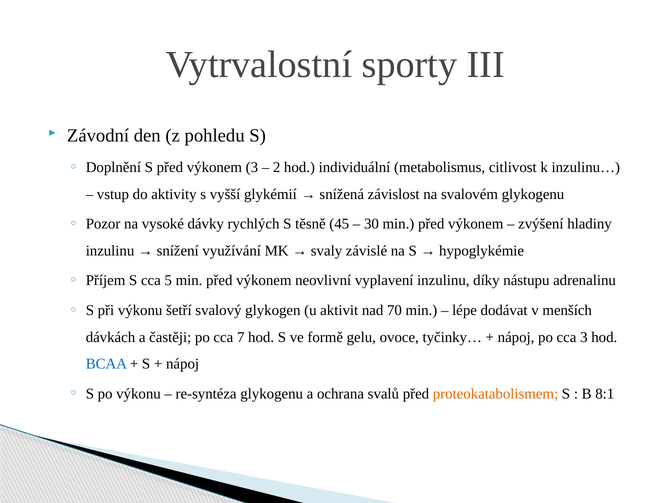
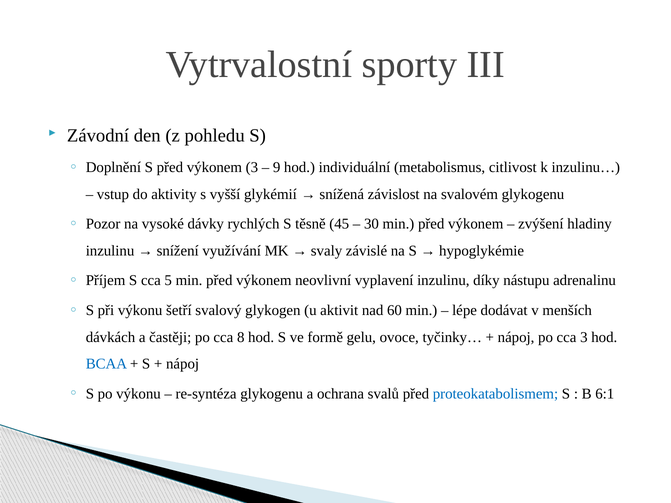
2: 2 -> 9 (277, 168)
70: 70 -> 60 (394, 310)
7: 7 -> 8 (241, 337)
proteokatabolismem colour: orange -> blue (495, 394)
8:1: 8:1 -> 6:1 (605, 394)
